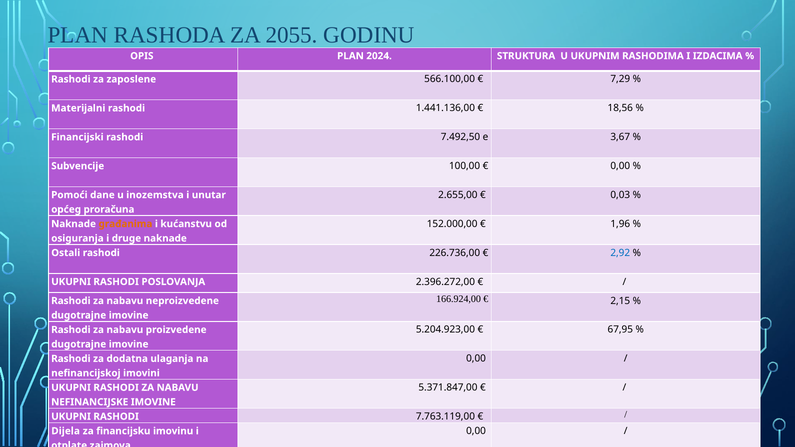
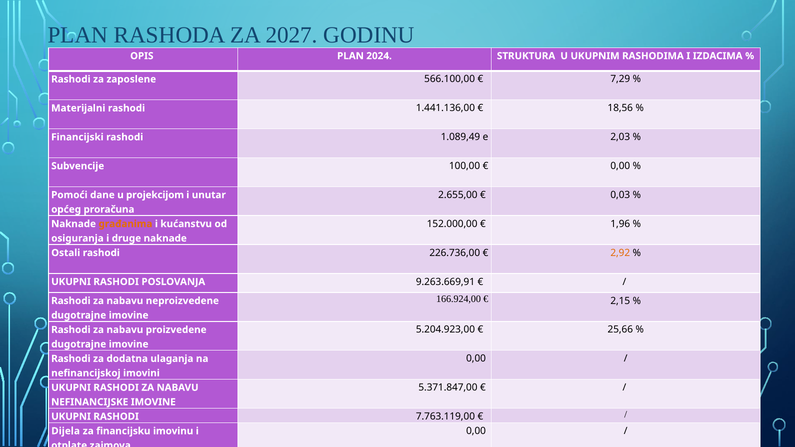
2055: 2055 -> 2027 (292, 35)
7.492,50: 7.492,50 -> 1.089,49 (460, 137)
3,67: 3,67 -> 2,03 (620, 137)
inozemstva: inozemstva -> projekcijom (155, 195)
2,92 colour: blue -> orange (620, 253)
2.396.272,00: 2.396.272,00 -> 9.263.669,91 (445, 282)
67,95: 67,95 -> 25,66 (620, 330)
